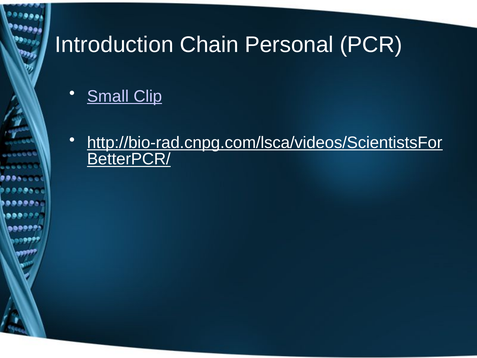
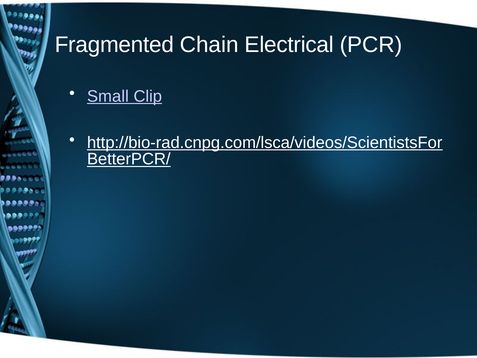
Introduction: Introduction -> Fragmented (114, 45)
Personal: Personal -> Electrical (289, 45)
